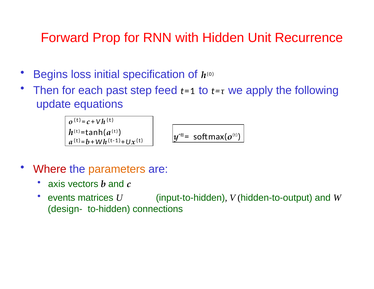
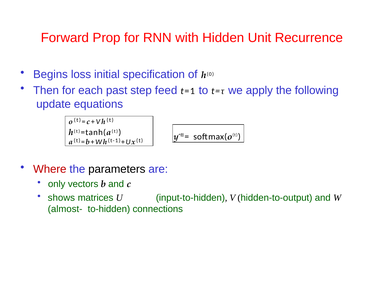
parameters colour: orange -> black (117, 169)
axis: axis -> only (57, 184)
events: events -> shows (61, 198)
design-: design- -> almost- (65, 209)
